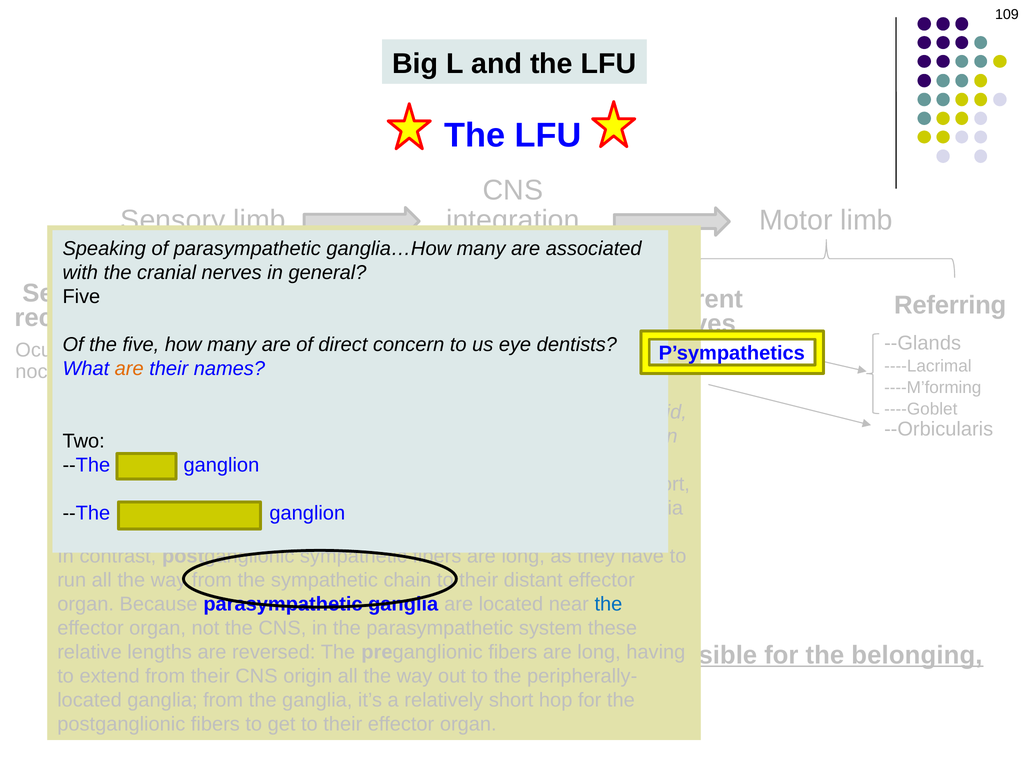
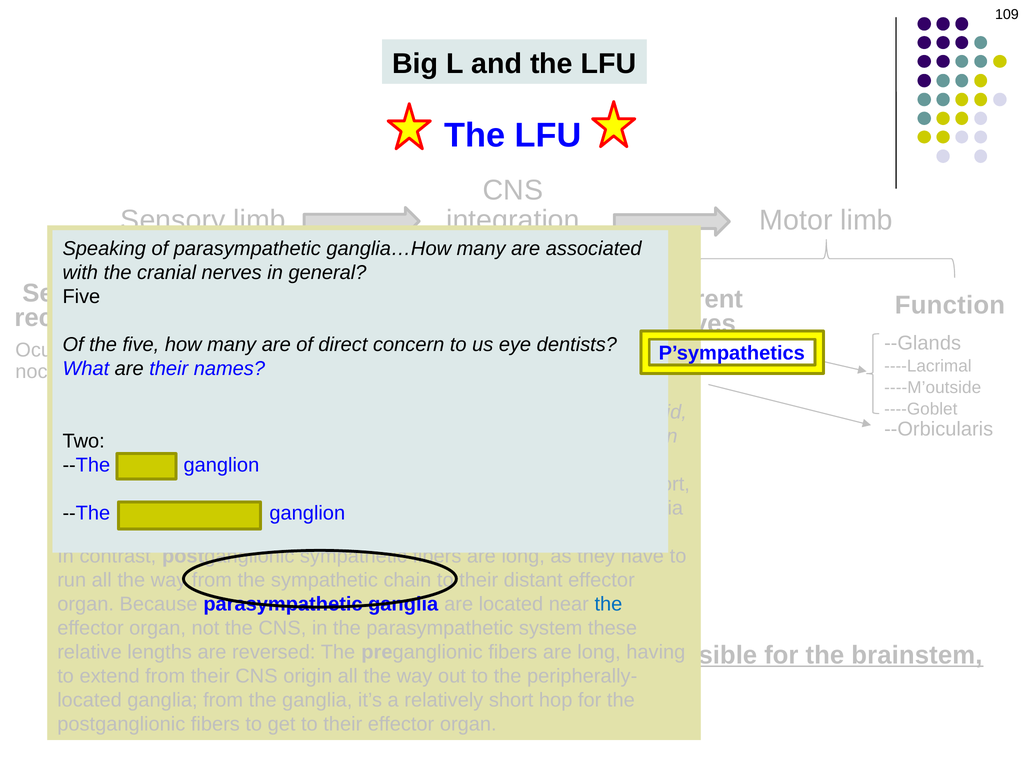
Referring: Referring -> Function (950, 305)
are colour: orange -> black (129, 369)
----M’forming: ----M’forming -> ----M’outside (933, 387)
the belonging: belonging -> brainstem (917, 655)
